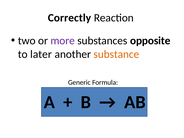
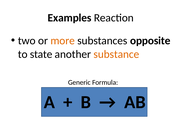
Correctly: Correctly -> Examples (70, 18)
more colour: purple -> orange (63, 41)
later: later -> state (41, 54)
